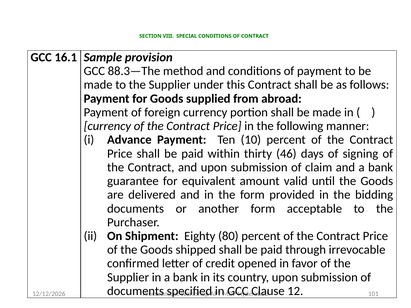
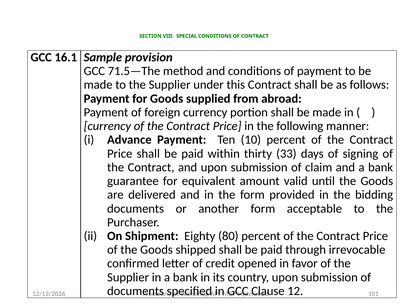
88.3—The: 88.3—The -> 71.5—The (134, 71)
46: 46 -> 33 (286, 154)
